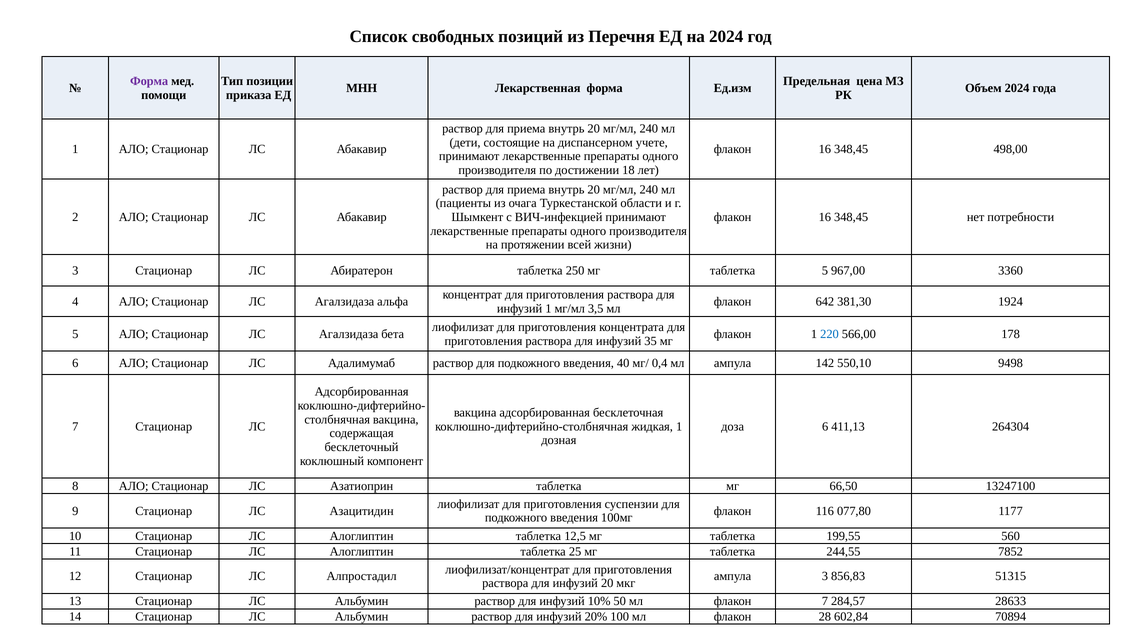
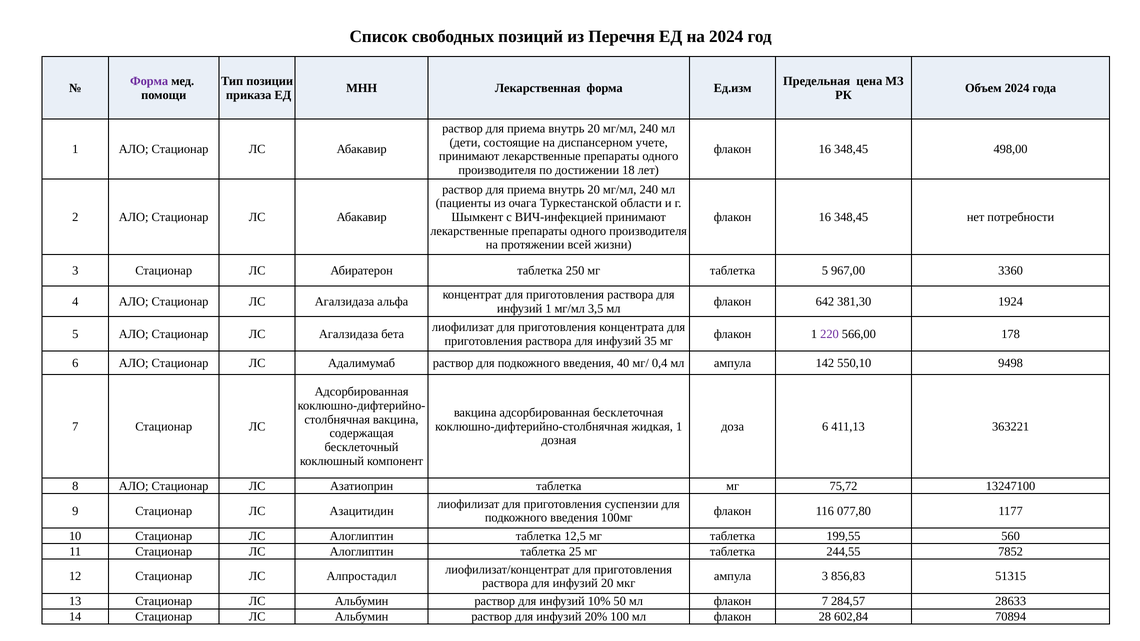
220 colour: blue -> purple (830, 334)
264304: 264304 -> 363221 (1011, 427)
66,50: 66,50 -> 75,72 (844, 486)
